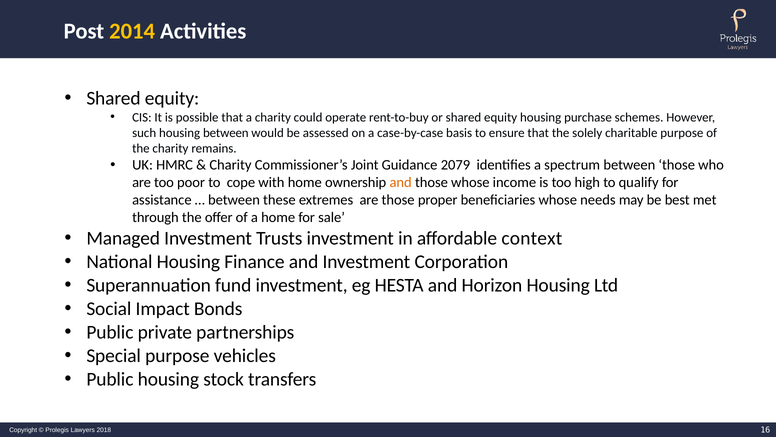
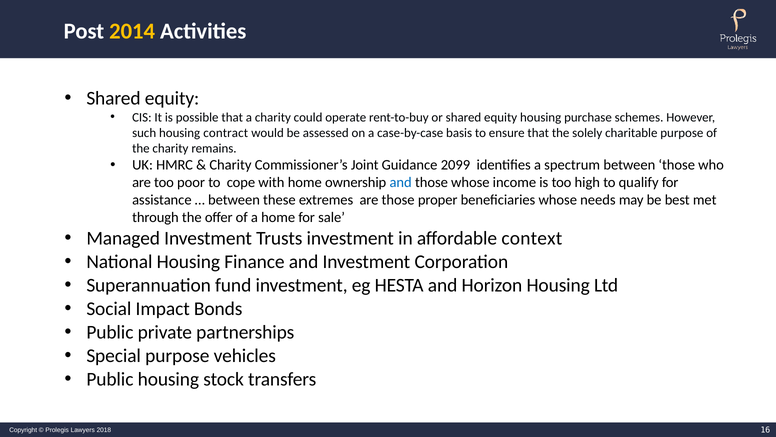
housing between: between -> contract (226, 133)
2079: 2079 -> 2099 (455, 165)
and colour: orange -> blue (401, 182)
